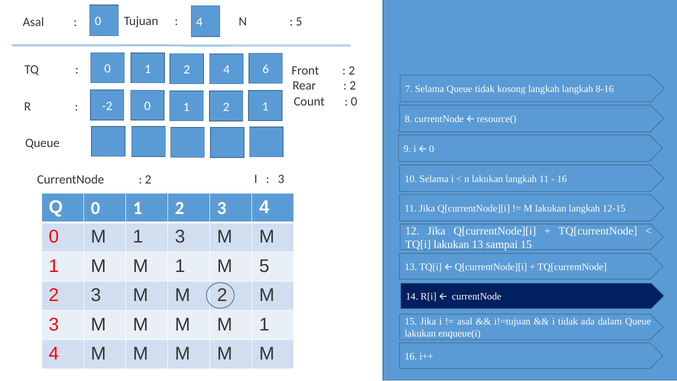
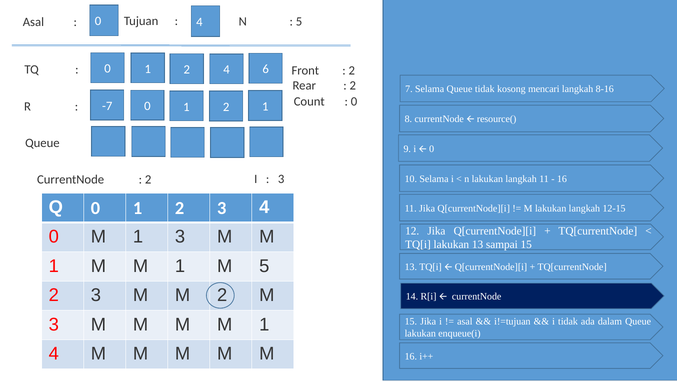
kosong langkah: langkah -> mencari (544, 89)
-2: -2 -> -7 (107, 106)
